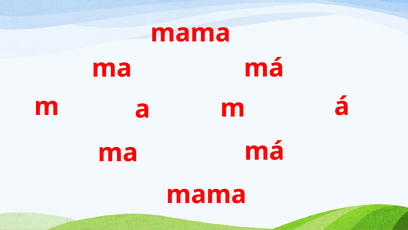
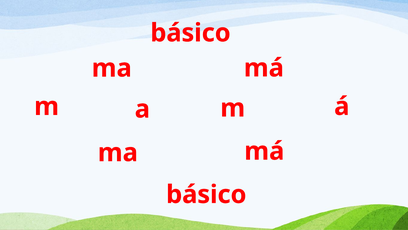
mama: mama -> básico (190, 33)
mama: mama -> básico (206, 194)
